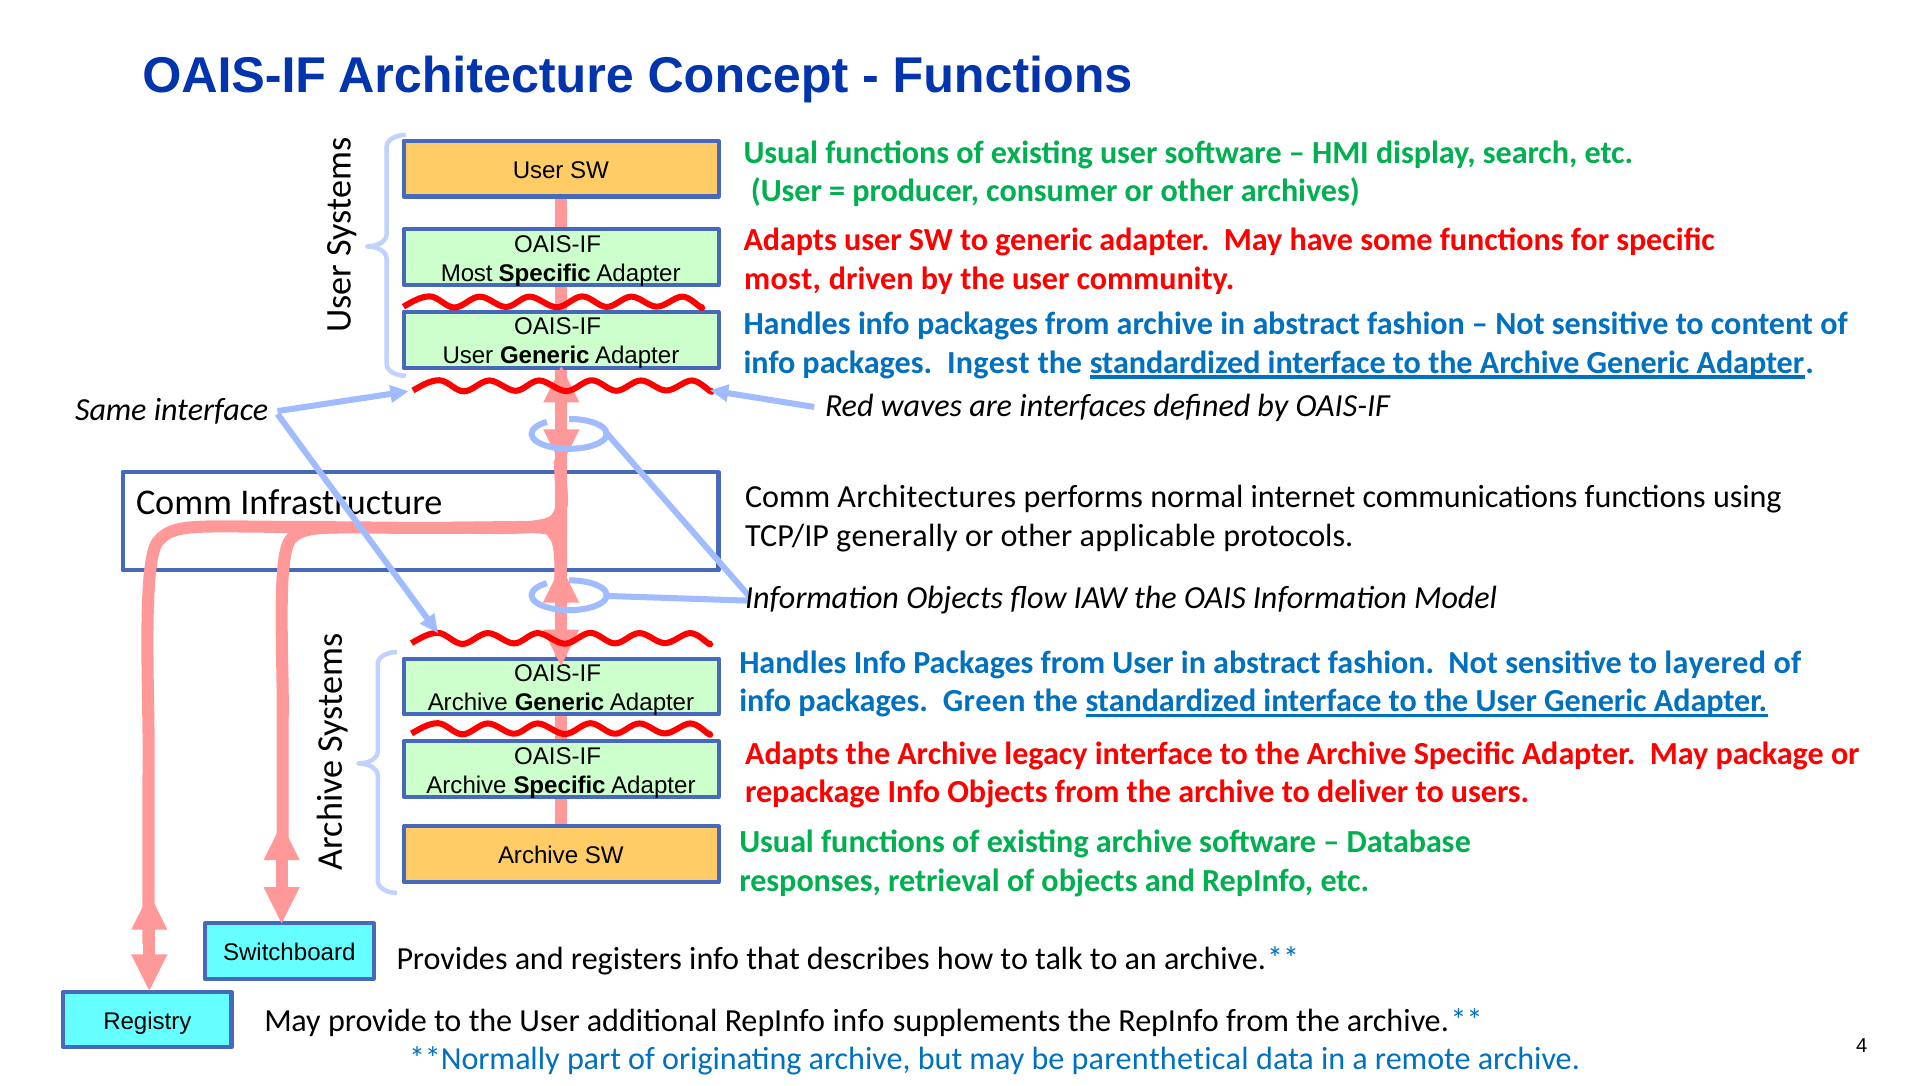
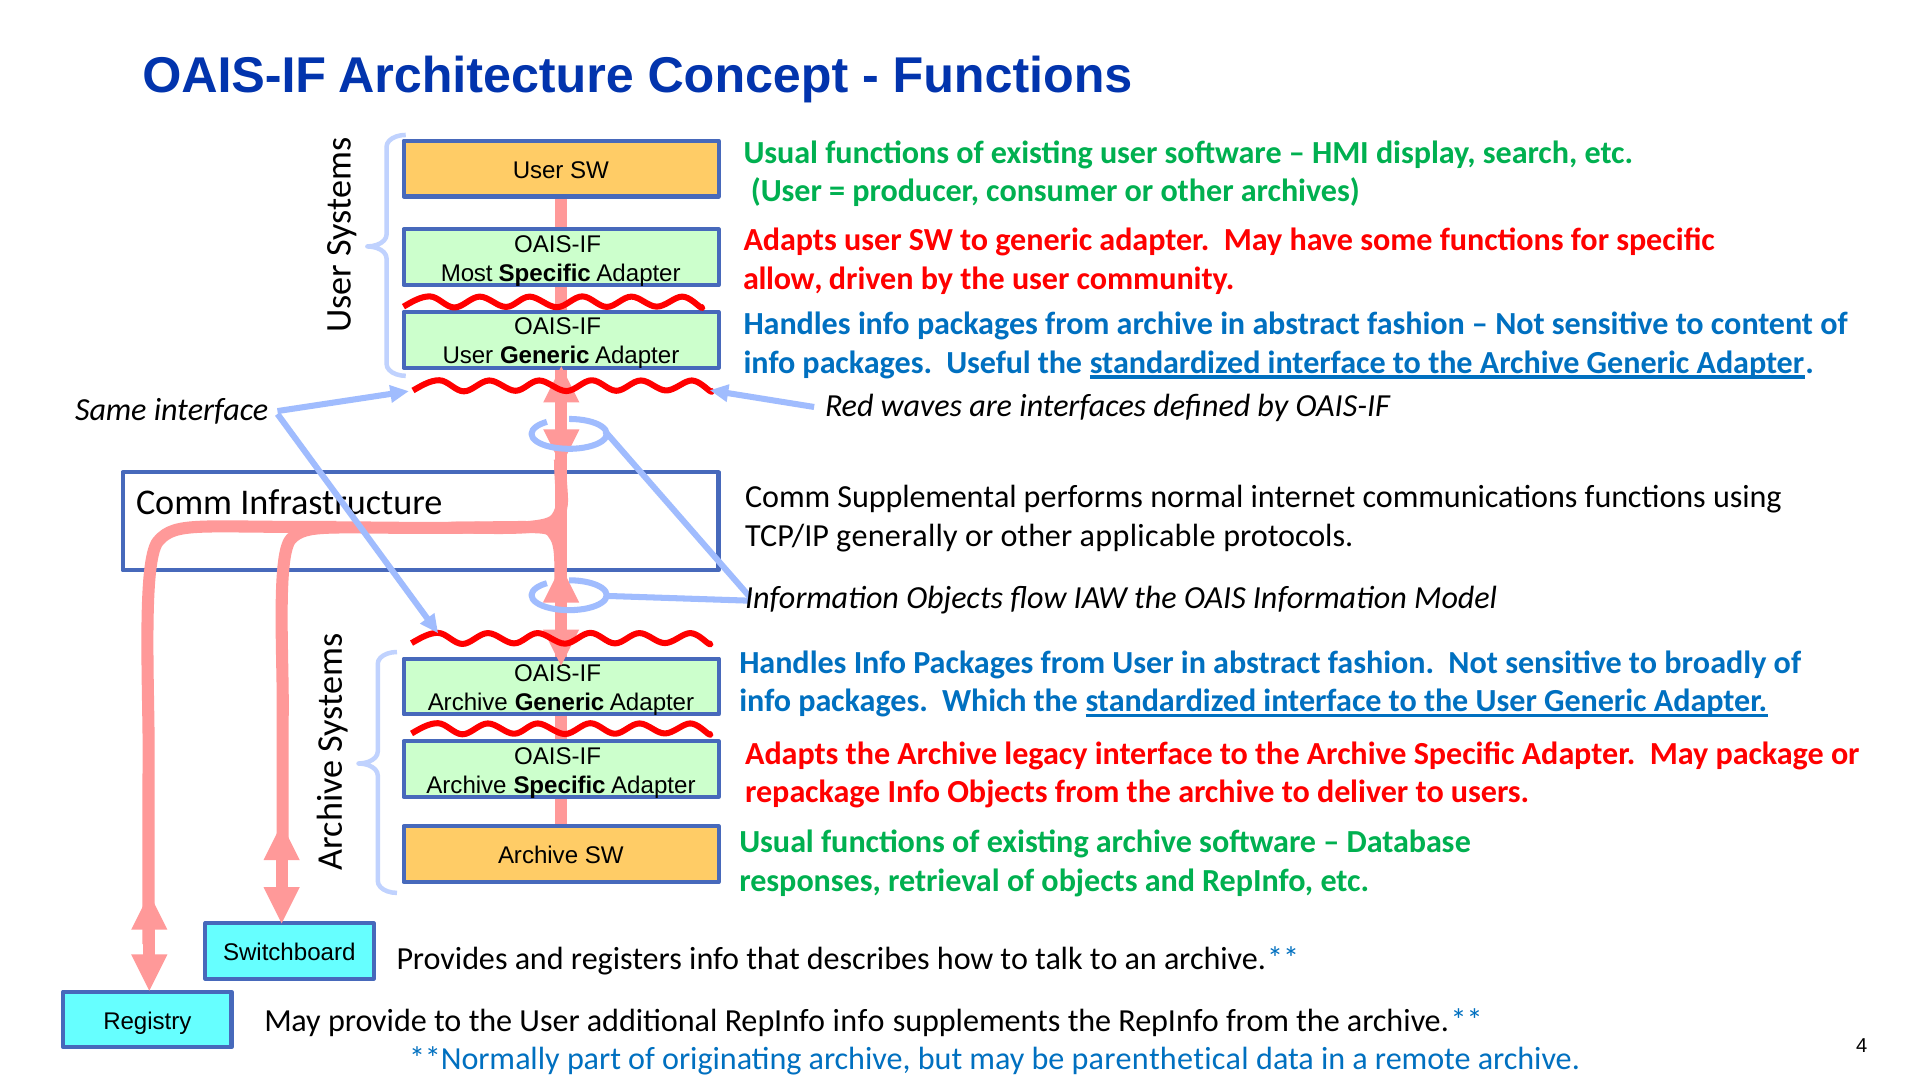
most: most -> allow (783, 279)
Ingest: Ingest -> Useful (989, 363)
Architectures: Architectures -> Supplemental (927, 497)
layered: layered -> broadly (1715, 662)
Green: Green -> Which (984, 701)
